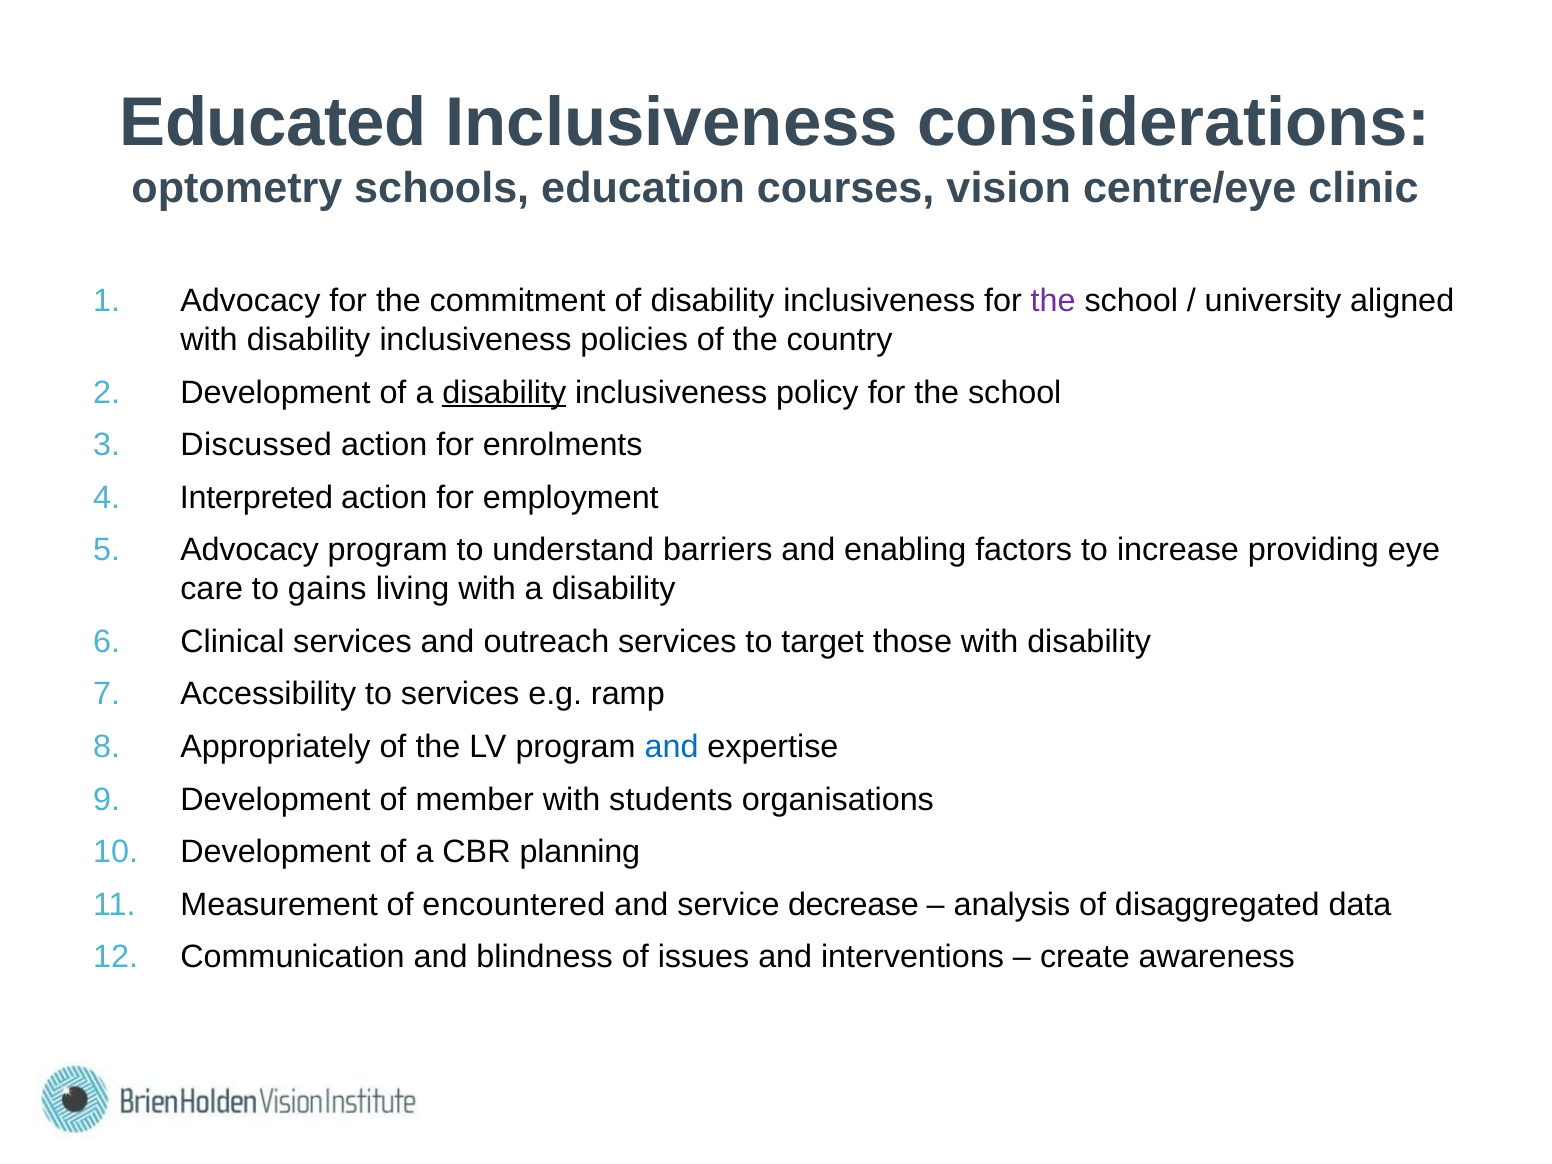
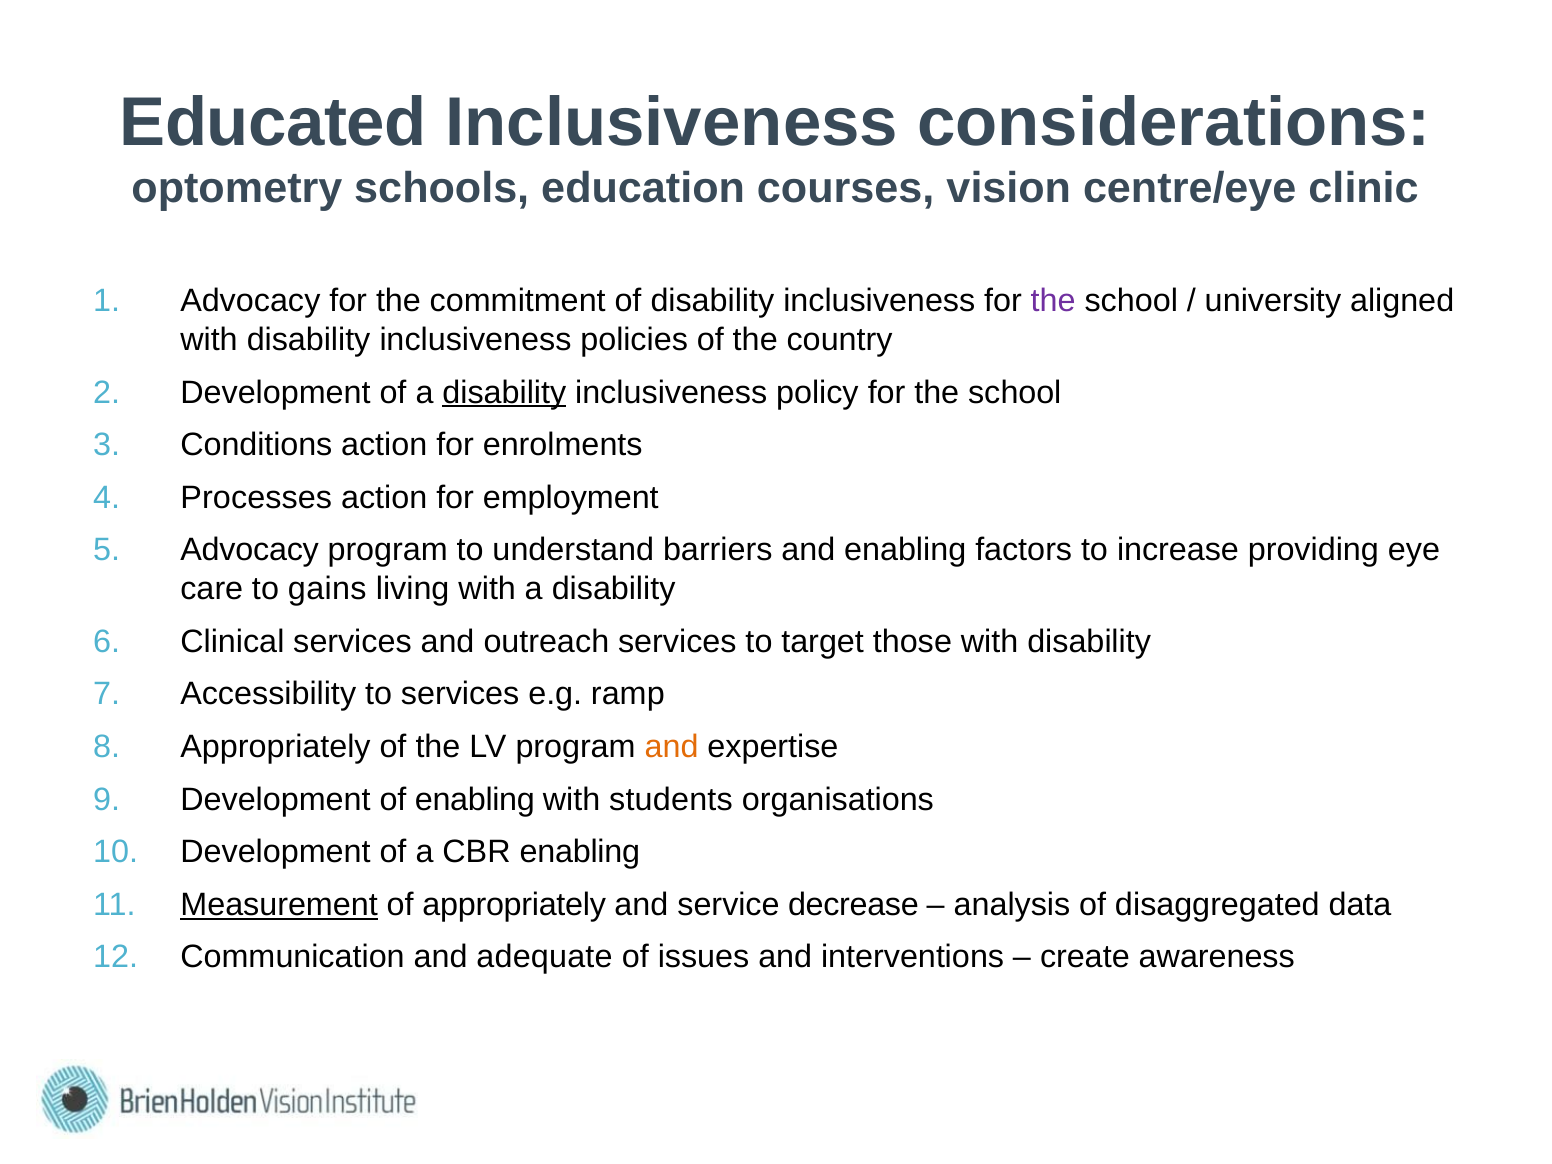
Discussed: Discussed -> Conditions (256, 445)
Interpreted: Interpreted -> Processes (256, 498)
and colour: blue -> orange (672, 747)
of member: member -> enabling (475, 799)
CBR planning: planning -> enabling (580, 852)
Measurement underline: none -> present (279, 905)
of encountered: encountered -> appropriately (514, 905)
blindness: blindness -> adequate (545, 957)
